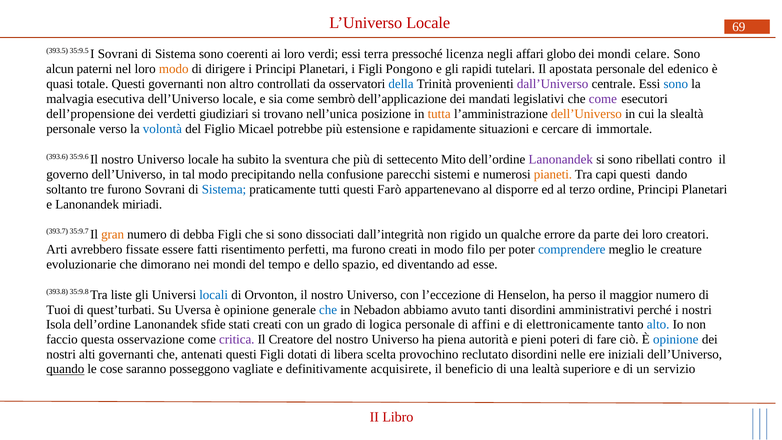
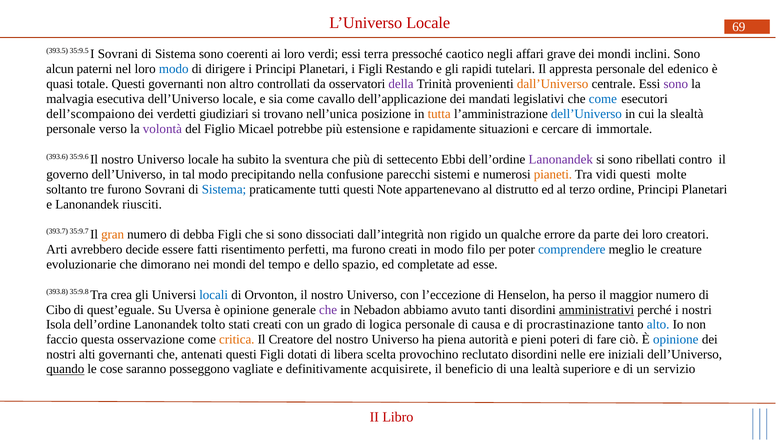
licenza: licenza -> caotico (465, 54)
globo: globo -> grave (561, 54)
celare: celare -> inclini (652, 54)
modo colour: orange -> blue (174, 69)
Pongono: Pongono -> Restando (409, 69)
apostata: apostata -> appresta (571, 69)
della colour: blue -> purple (401, 84)
dall’Universo colour: purple -> orange (553, 84)
sono colour: blue -> purple (676, 84)
sembrò: sembrò -> cavallo (336, 99)
come colour: purple -> blue (603, 99)
dell’propensione: dell’propensione -> dell’scompaiono (91, 114)
dell’Universo colour: orange -> blue (586, 114)
volontà colour: blue -> purple (162, 129)
Mito: Mito -> Ebbi (453, 160)
capi: capi -> vidi (606, 175)
dando: dando -> molte (671, 175)
Farò: Farò -> Note (389, 190)
disporre: disporre -> distrutto (517, 190)
miriadi: miriadi -> riusciti (142, 205)
fissate: fissate -> decide (142, 250)
diventando: diventando -> completate (426, 265)
liste: liste -> crea (121, 295)
Tuoi: Tuoi -> Cibo (59, 310)
quest’turbati: quest’turbati -> quest’eguale (121, 310)
che colour: blue -> purple (328, 310)
amministrativi underline: none -> present (597, 310)
sfide: sfide -> tolto (213, 325)
affini: affini -> causa (486, 325)
elettronicamente: elettronicamente -> procrastinazione (570, 325)
critica colour: purple -> orange (237, 340)
